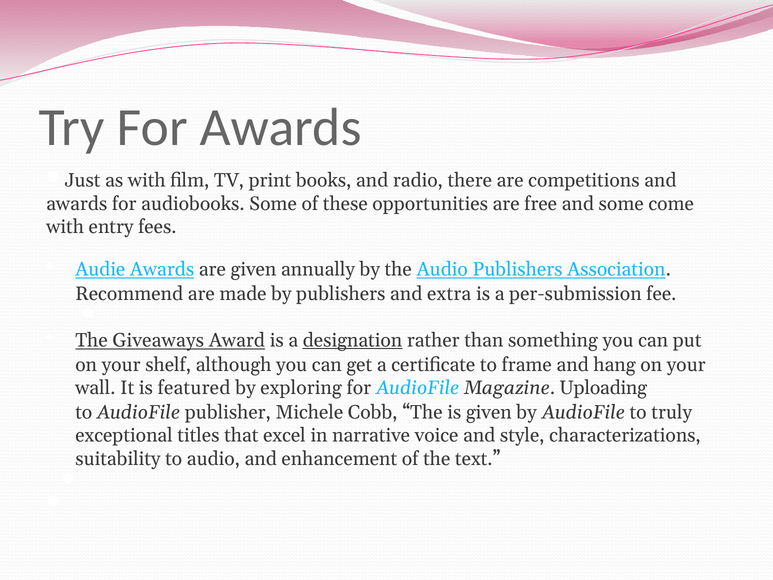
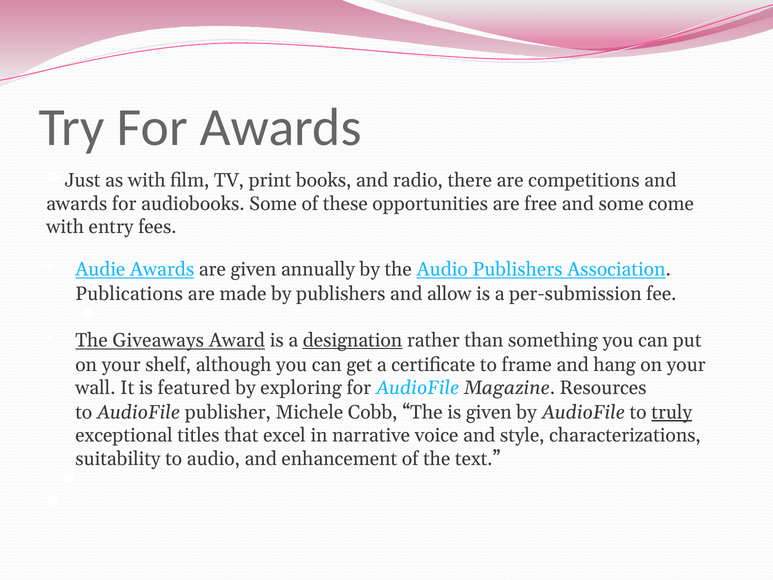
Recommend: Recommend -> Publications (129, 294)
extra: extra -> allow (449, 294)
Uploading: Uploading -> Resources (603, 388)
truly underline: none -> present (672, 412)
